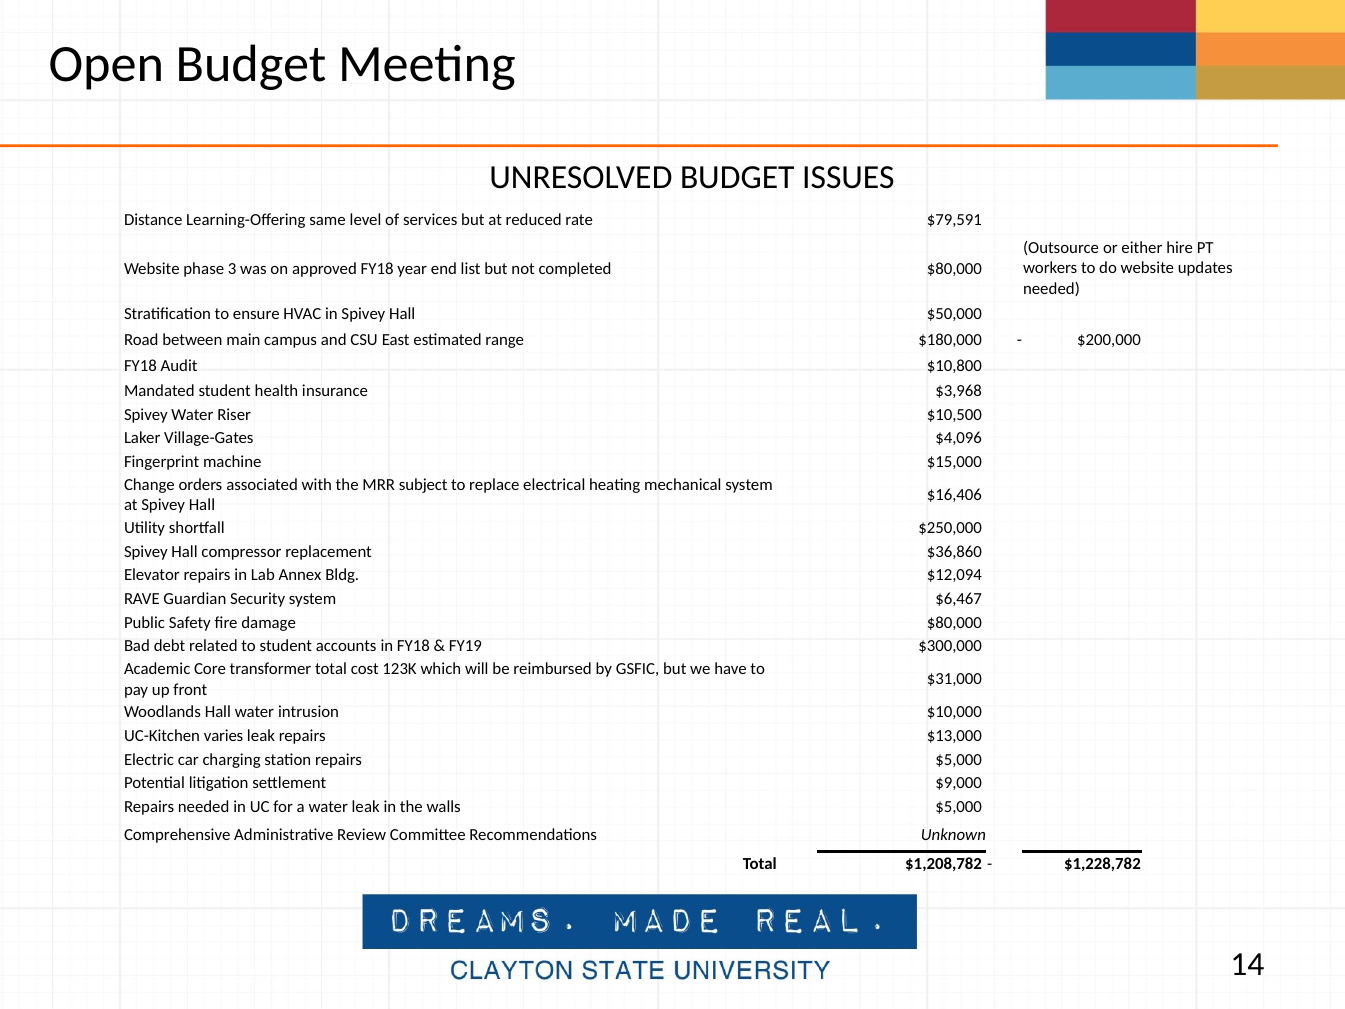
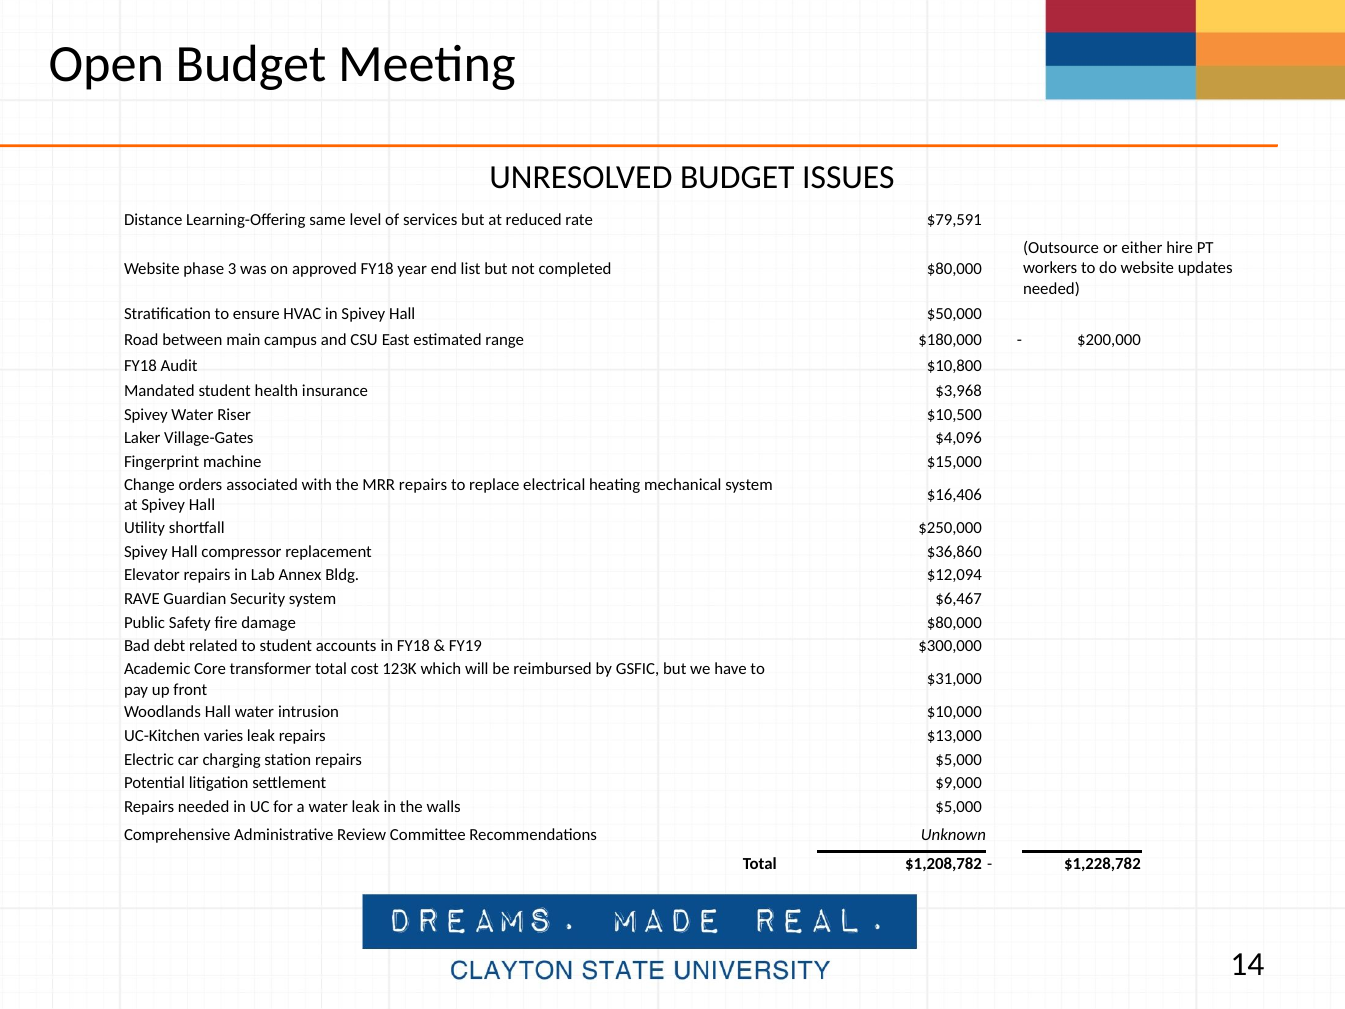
MRR subject: subject -> repairs (423, 485)
